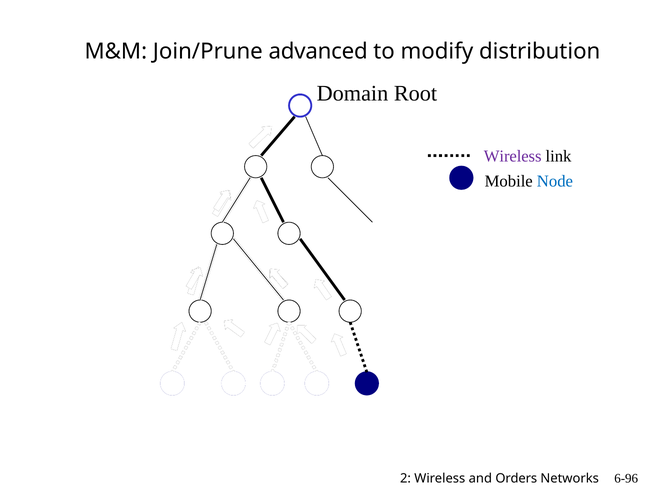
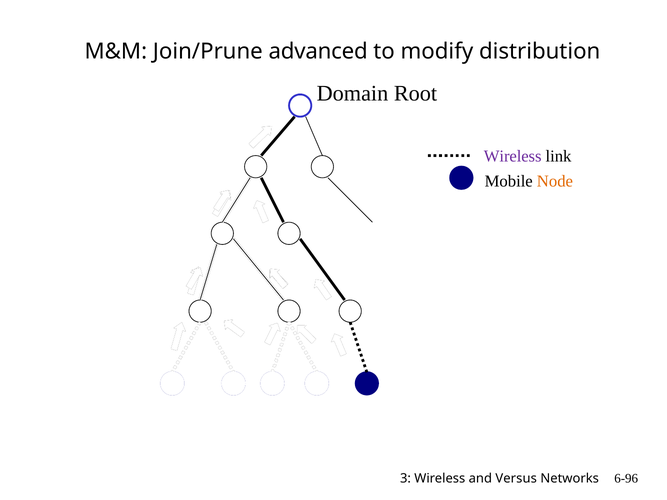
Node colour: blue -> orange (555, 181)
2: 2 -> 3 (406, 479)
Orders: Orders -> Versus (516, 479)
